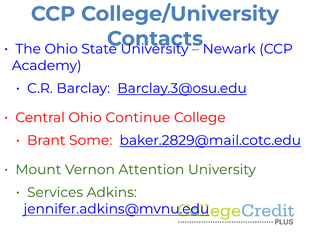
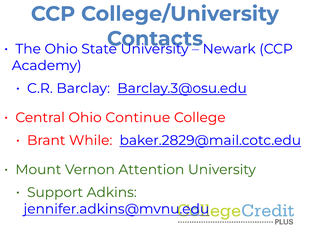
Some: Some -> While (91, 140)
Services: Services -> Support (55, 192)
